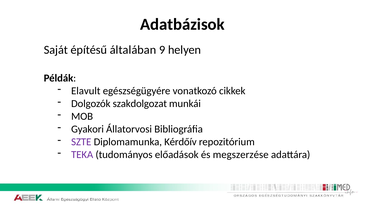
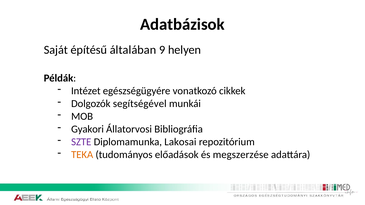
Elavult: Elavult -> Intézet (86, 91)
szakdolgozat: szakdolgozat -> segítségével (140, 104)
Kérdőív: Kérdőív -> Lakosai (180, 142)
TEKA colour: purple -> orange (82, 155)
